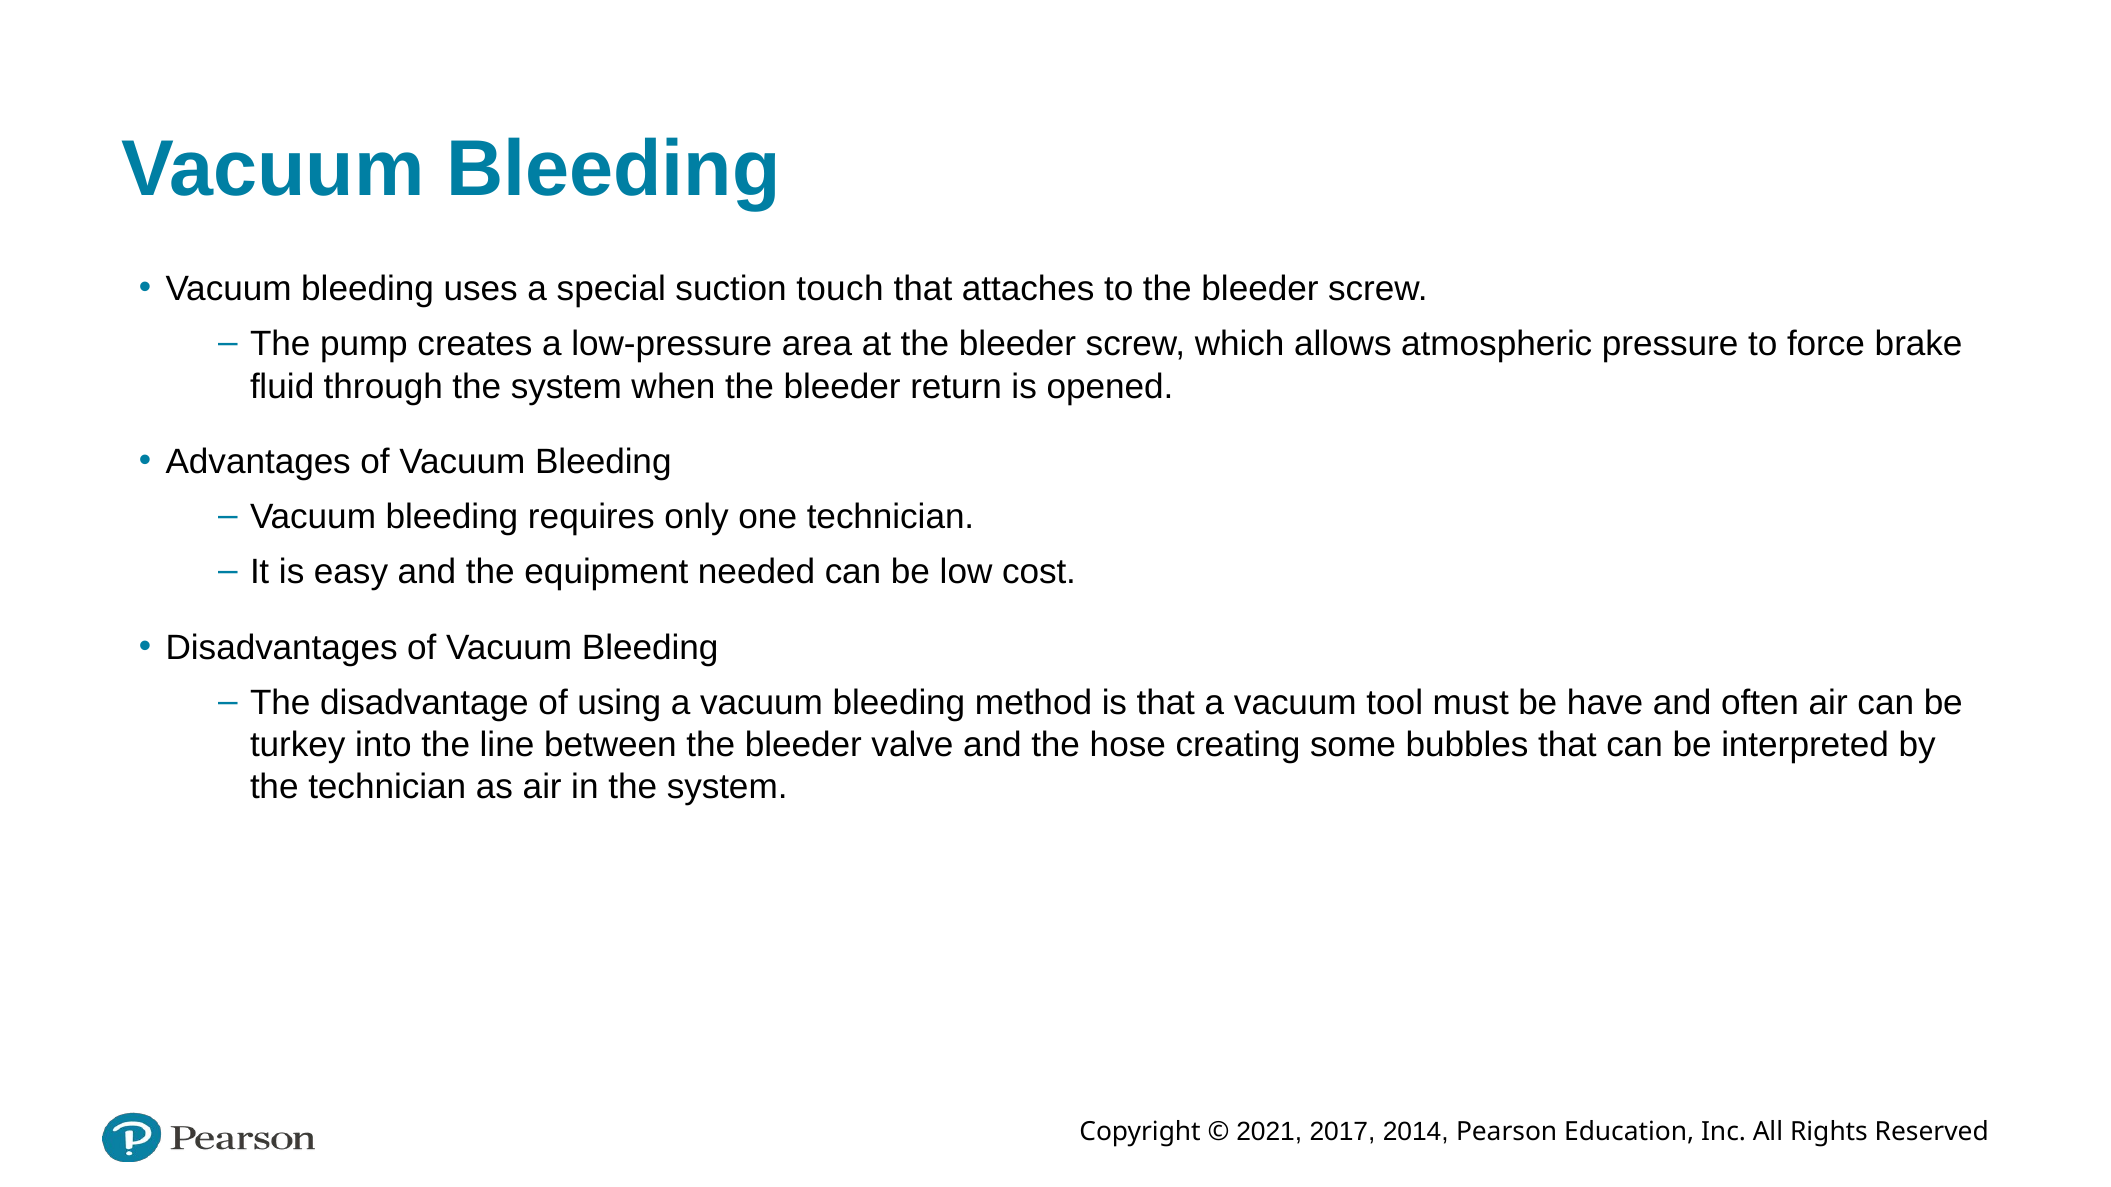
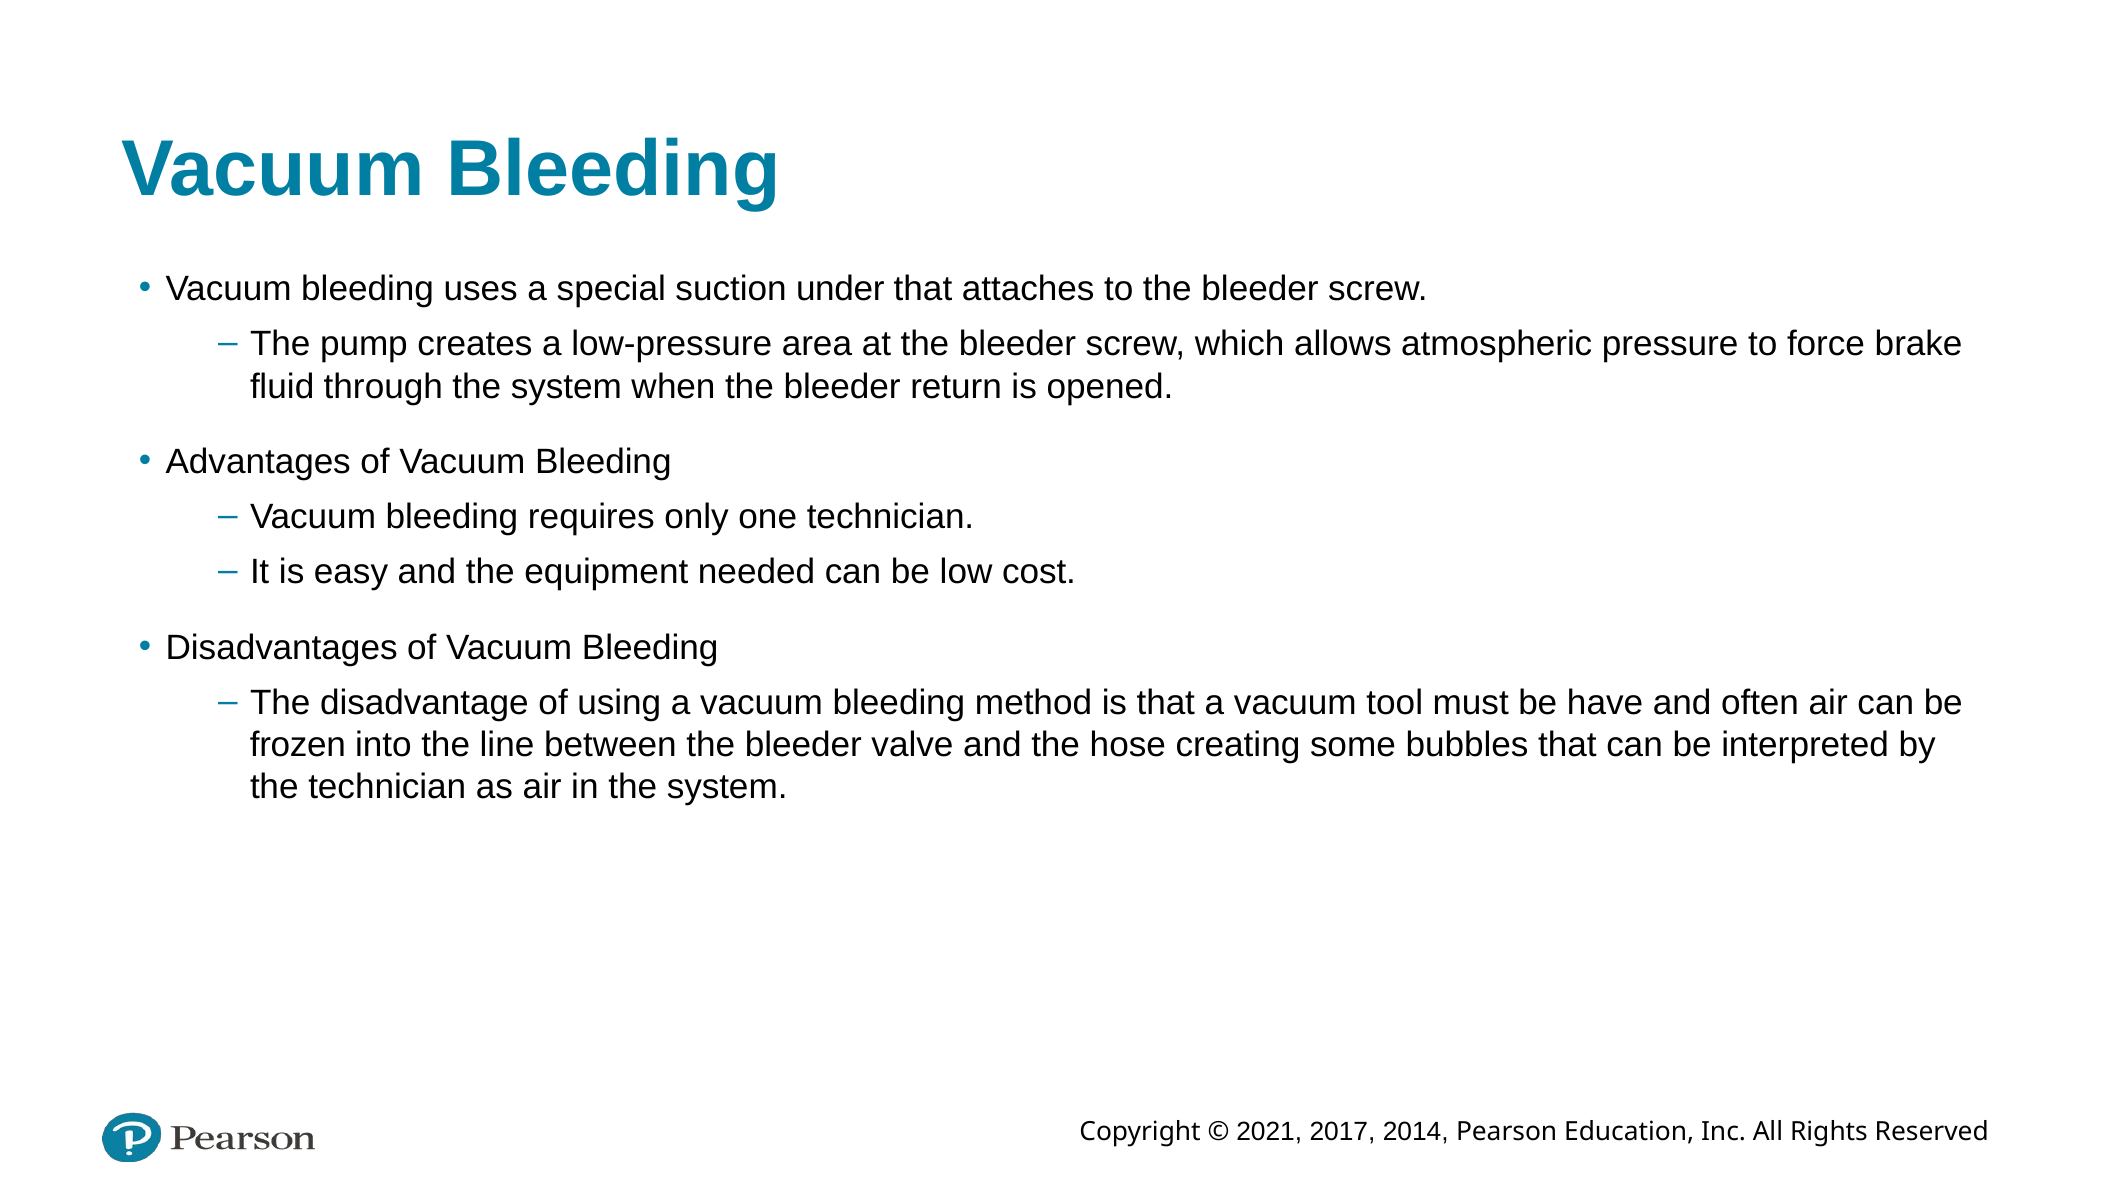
touch: touch -> under (840, 289)
turkey: turkey -> frozen (298, 745)
